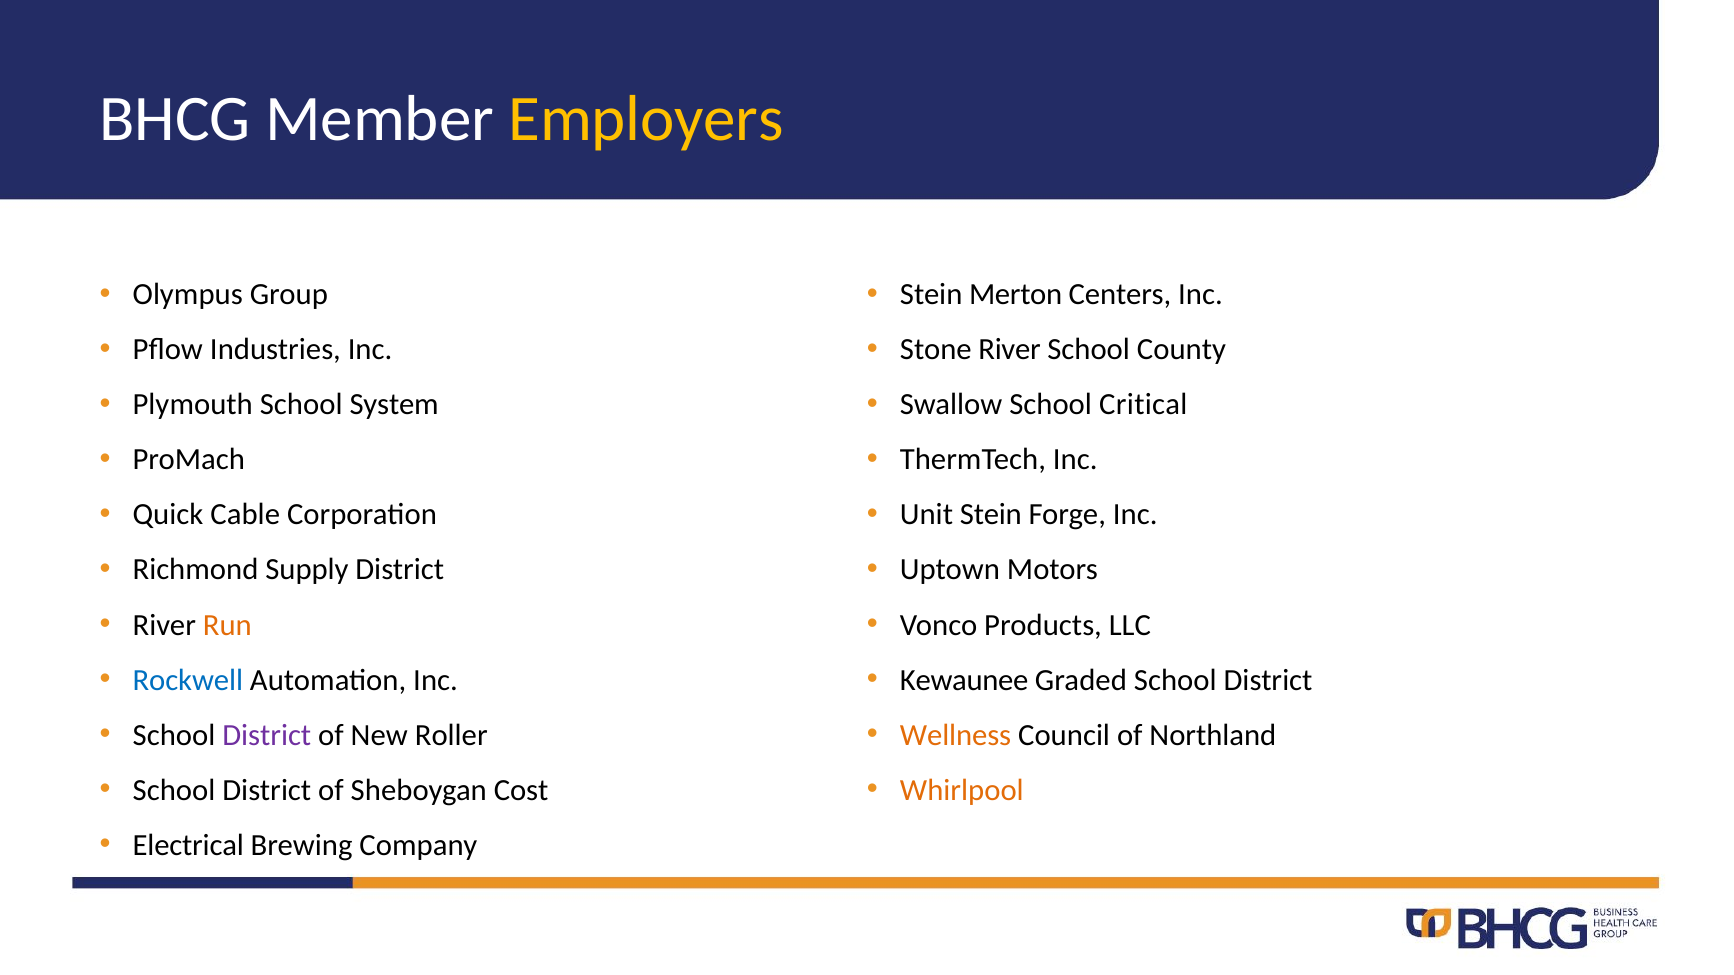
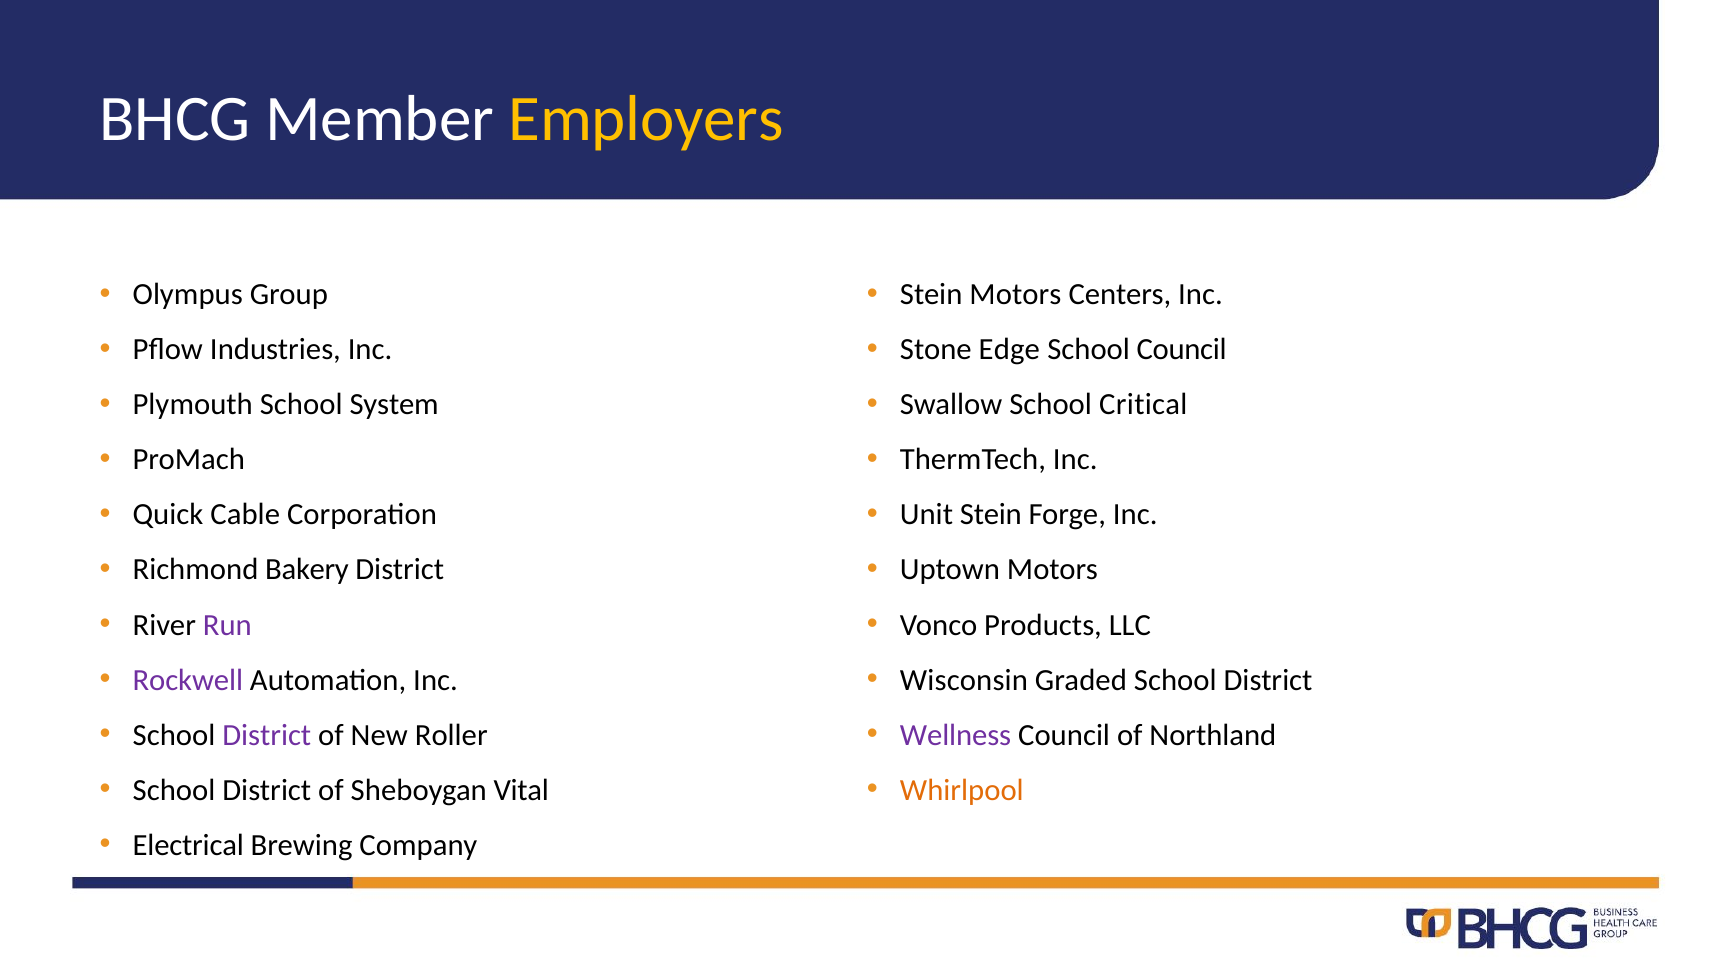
Stein Merton: Merton -> Motors (1015, 295)
Stone River: River -> Edge (1009, 350)
School County: County -> Council (1182, 350)
Supply: Supply -> Bakery (307, 570)
Run colour: orange -> purple (227, 625)
Rockwell colour: blue -> purple (188, 680)
Kewaunee: Kewaunee -> Wisconsin (964, 680)
Wellness colour: orange -> purple (956, 735)
Cost: Cost -> Vital (521, 790)
